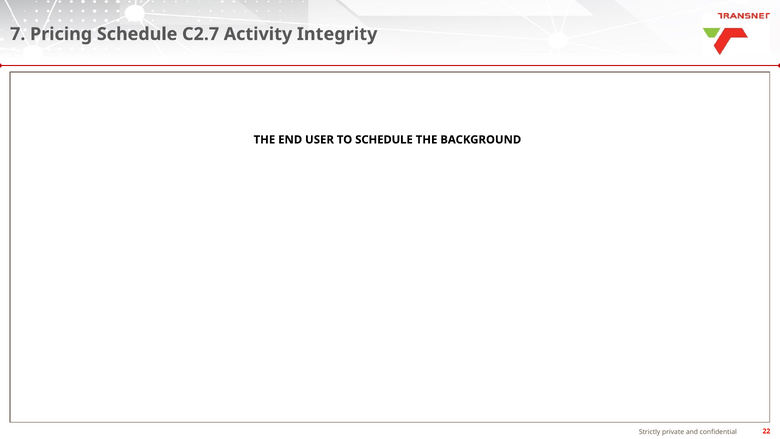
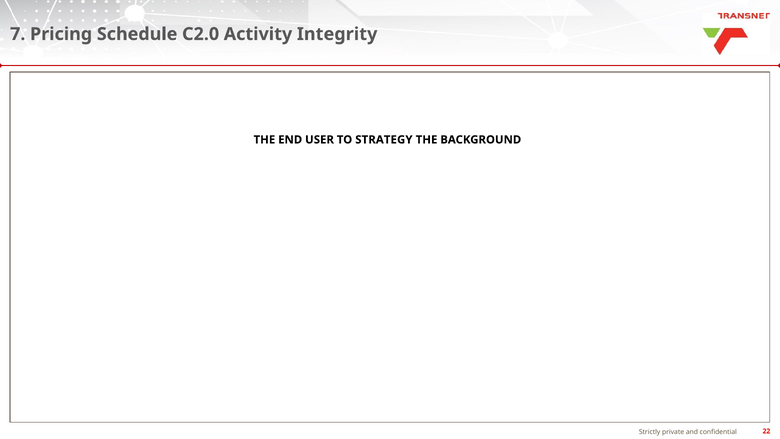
C2.7: C2.7 -> C2.0 (201, 34)
TO SCHEDULE: SCHEDULE -> STRATEGY (384, 140)
